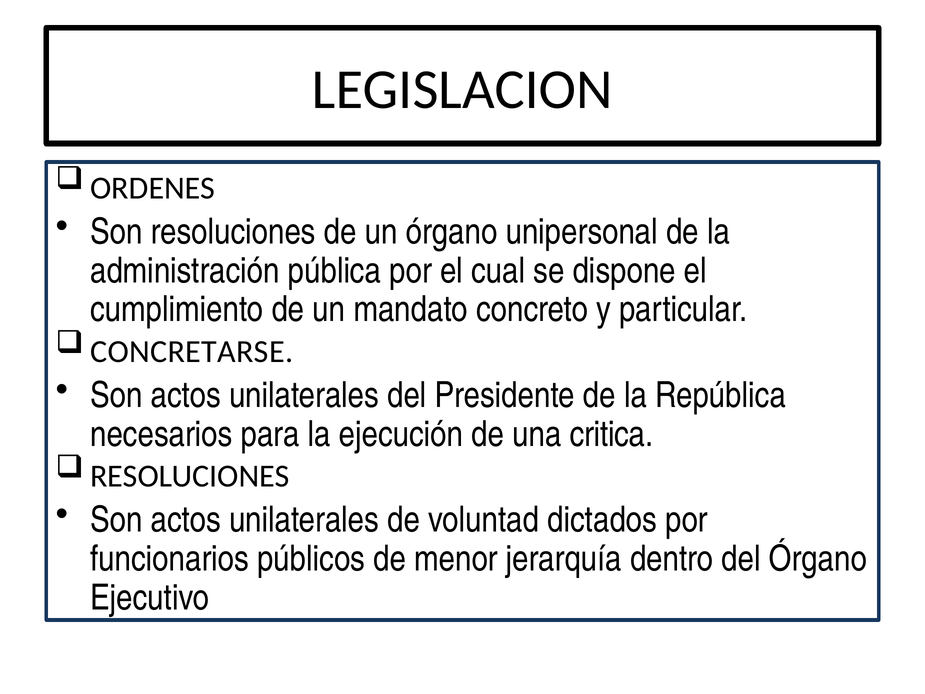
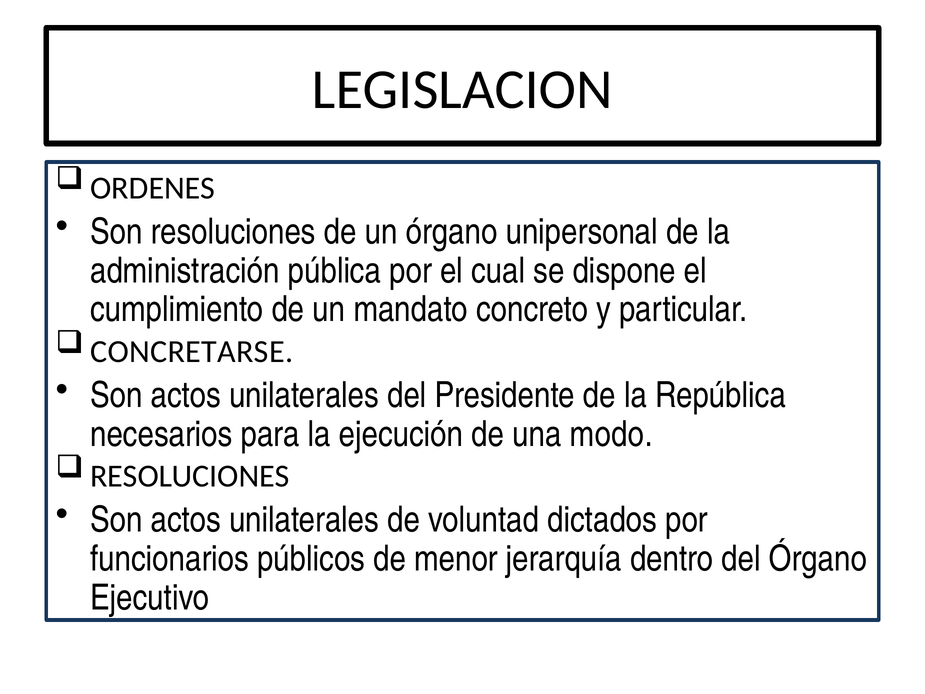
critica: critica -> modo (611, 434)
